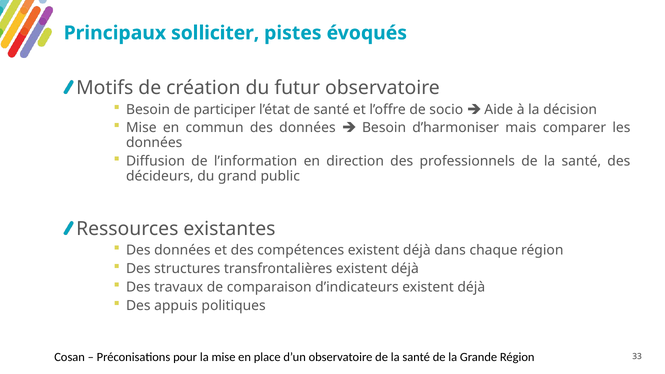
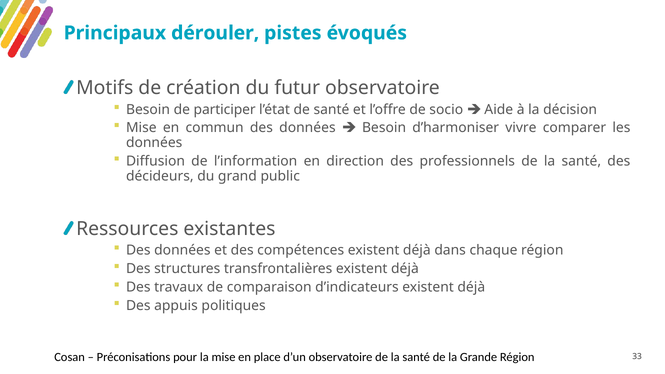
solliciter: solliciter -> dérouler (215, 33)
mais: mais -> vivre (521, 128)
